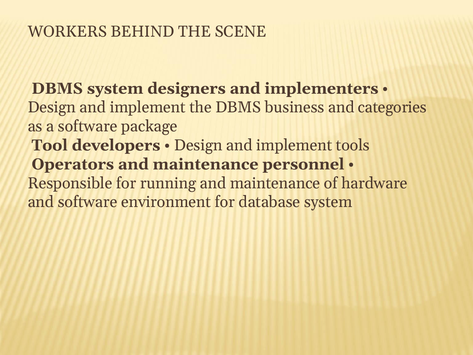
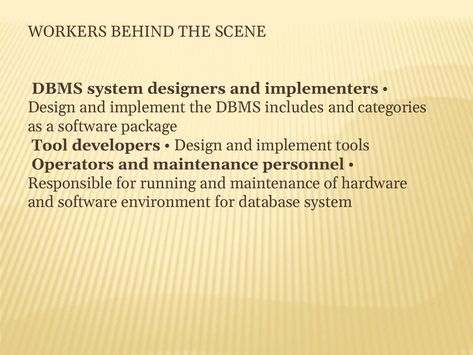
business: business -> includes (294, 107)
